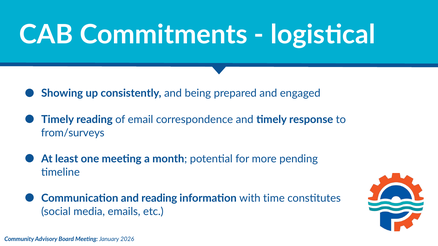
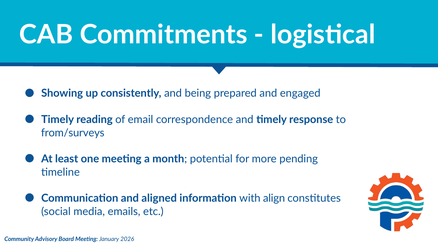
and reading: reading -> aligned (159, 199)
time: time -> align (274, 199)
